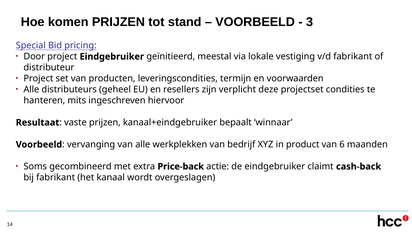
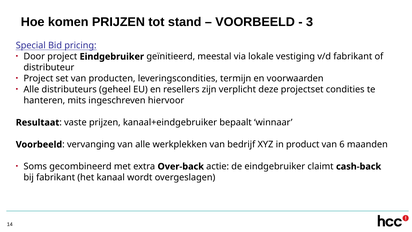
Price-back: Price-back -> Over-back (181, 166)
